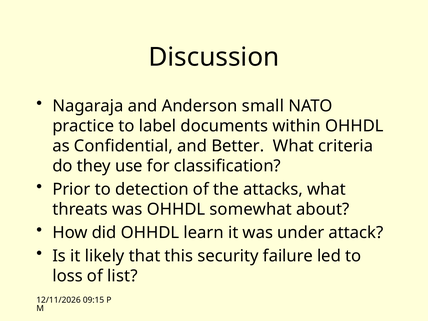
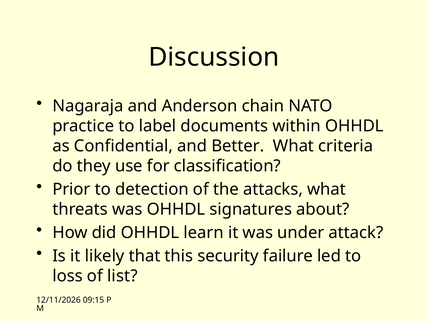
small: small -> chain (263, 106)
somewhat: somewhat -> signatures (251, 209)
